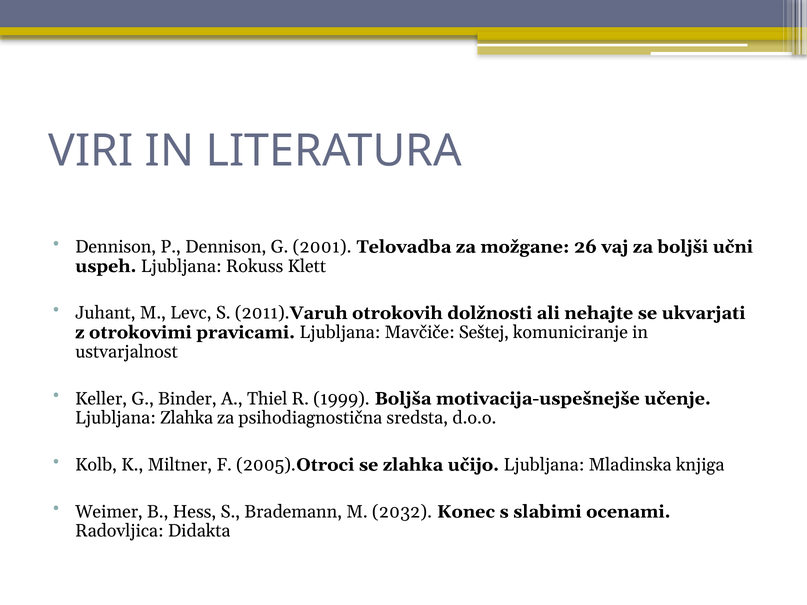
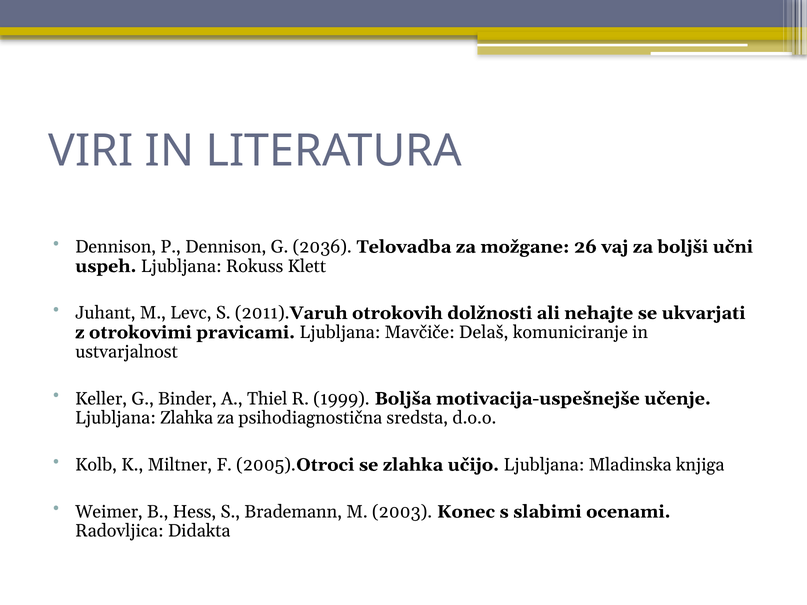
2001: 2001 -> 2036 (322, 247)
Seštej: Seštej -> Delaš (484, 333)
2032: 2032 -> 2003 (402, 512)
